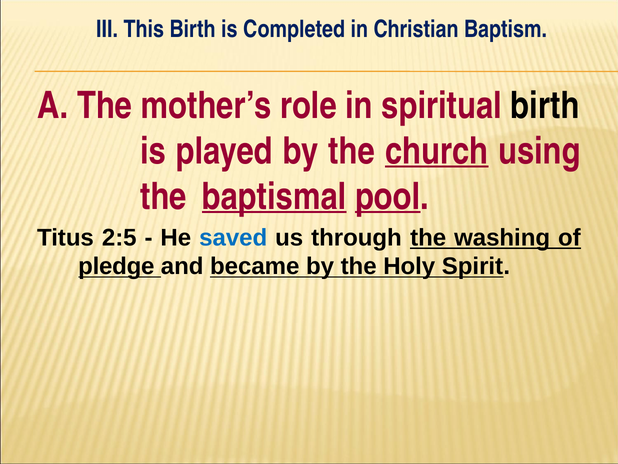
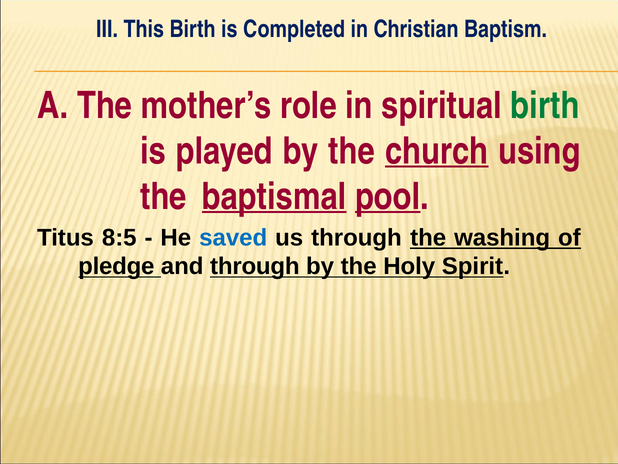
birth colour: black -> green (545, 106)
2:5: 2:5 -> 8:5 (119, 237)
and became: became -> through (255, 266)
